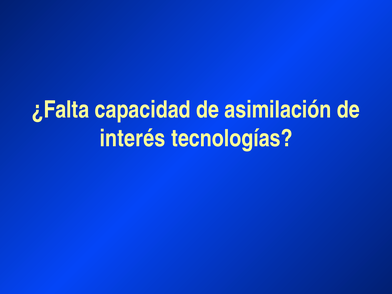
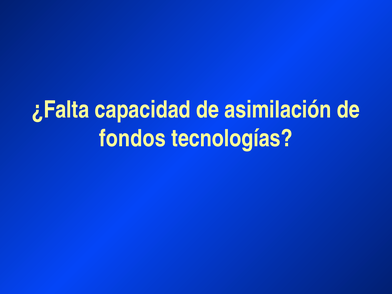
interés: interés -> fondos (132, 139)
